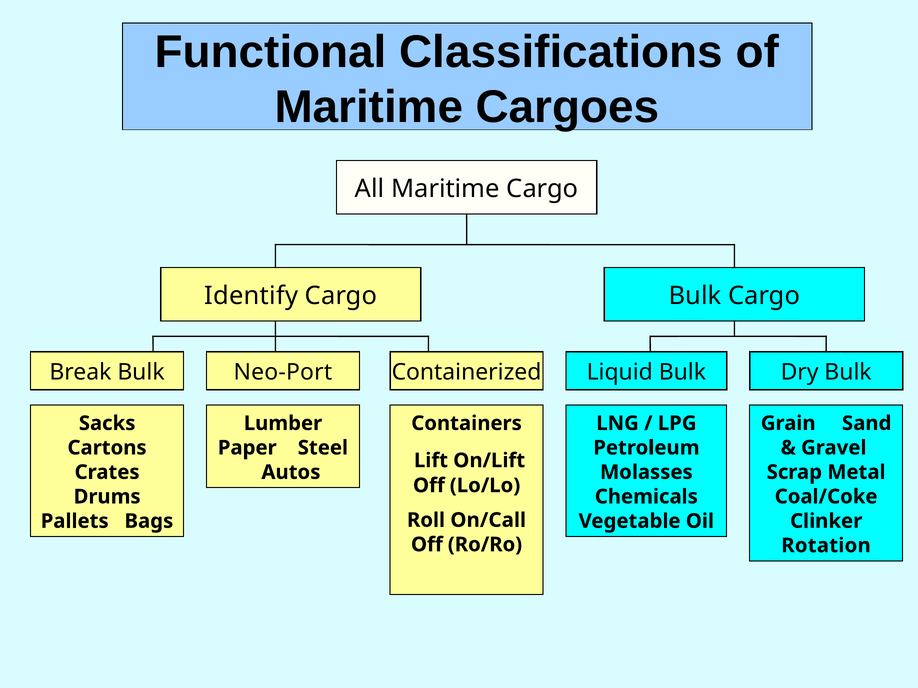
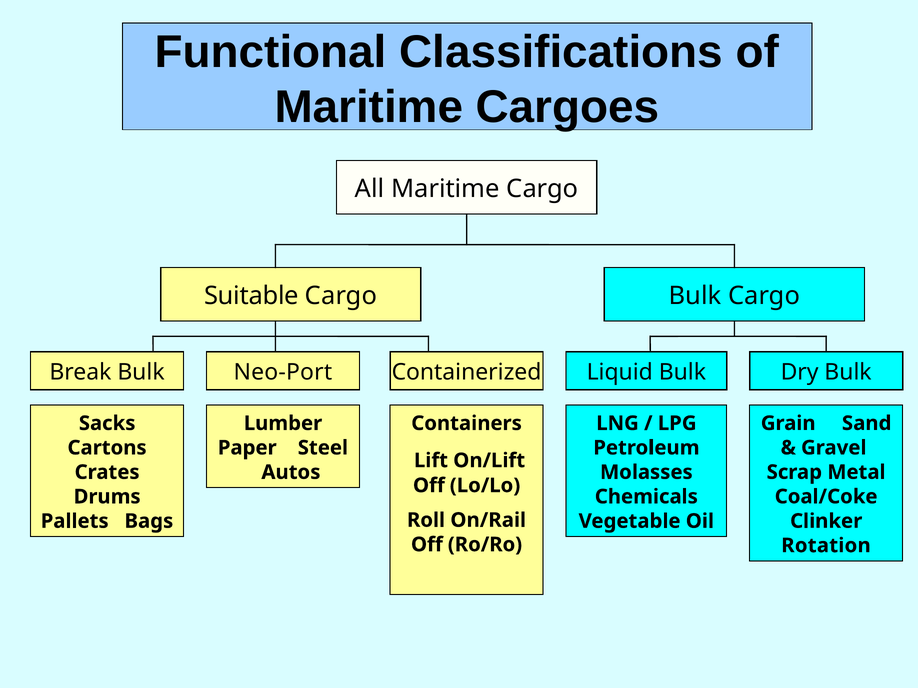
Identify: Identify -> Suitable (251, 296)
On/Call: On/Call -> On/Rail (488, 520)
